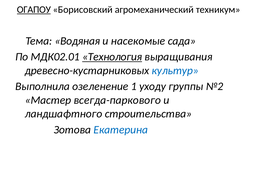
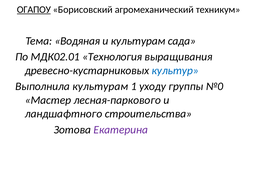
и насекомые: насекомые -> культурам (138, 41)
Технология underline: present -> none (112, 57)
Выполнила озеленение: озеленение -> культурам (100, 86)
№2: №2 -> №0 (215, 86)
всегда-паркового: всегда-паркового -> лесная-паркового (117, 100)
Екатерина colour: blue -> purple (121, 129)
